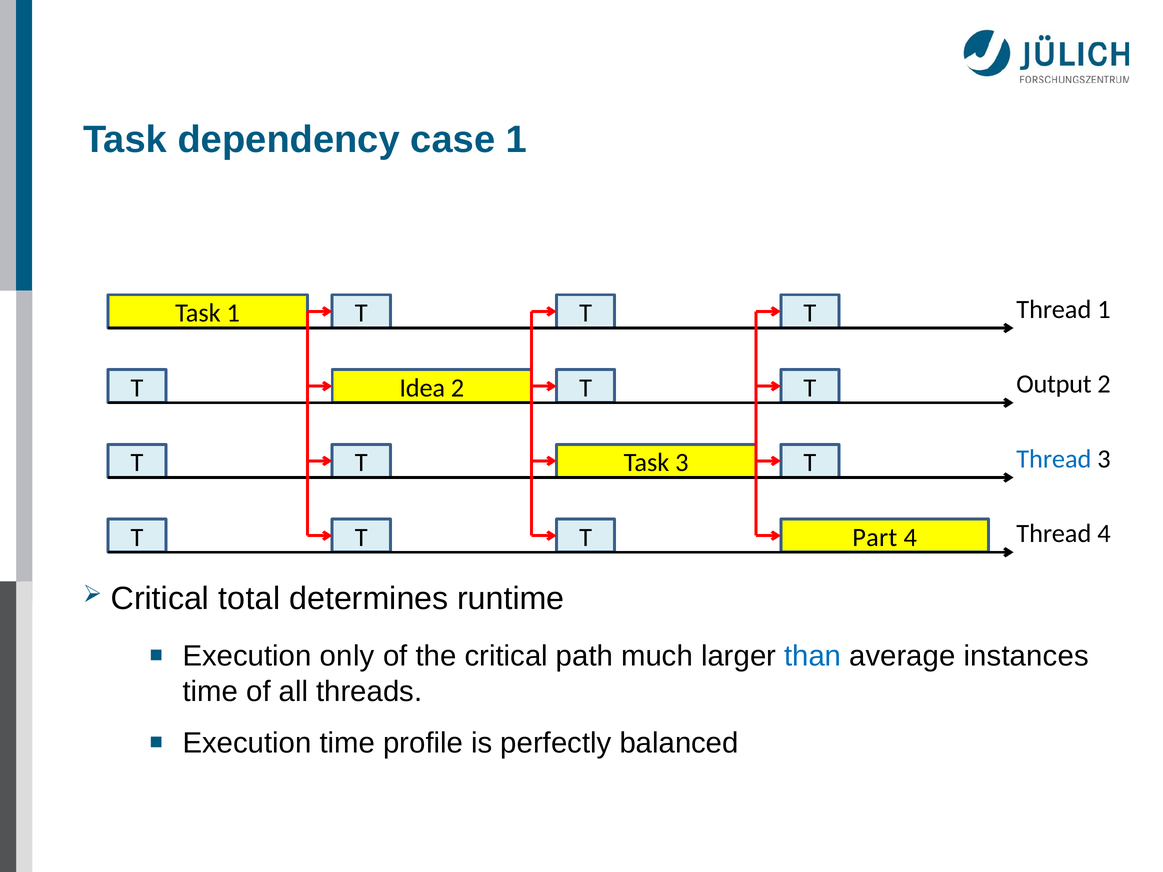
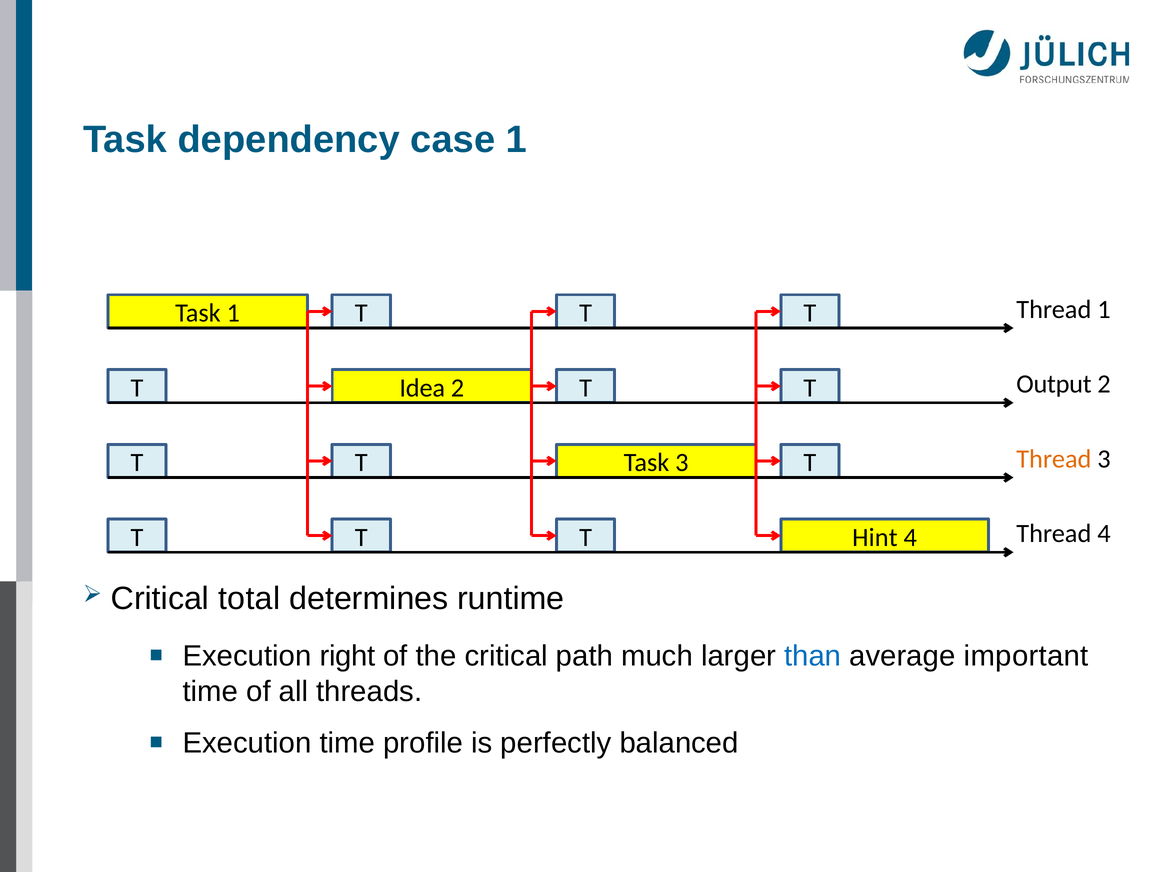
Thread colour: blue -> orange (1054, 459)
Part: Part -> Hint (875, 538)
only: only -> right (347, 656)
instances: instances -> important (1026, 656)
